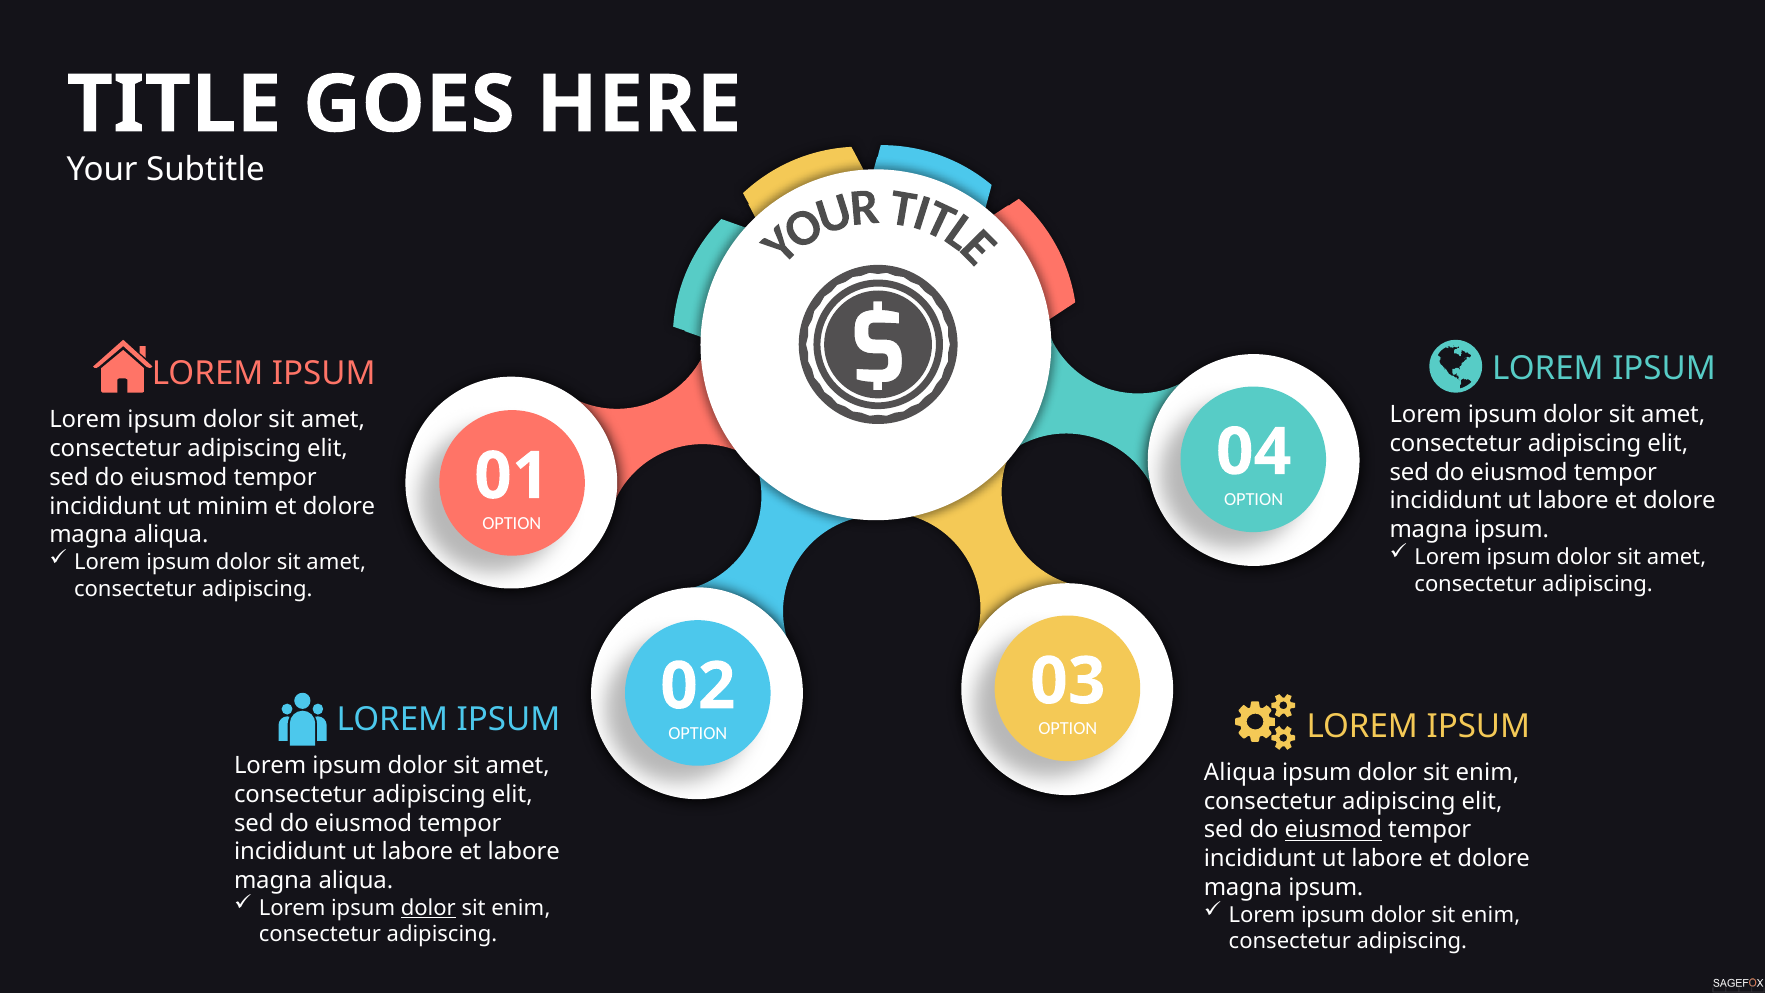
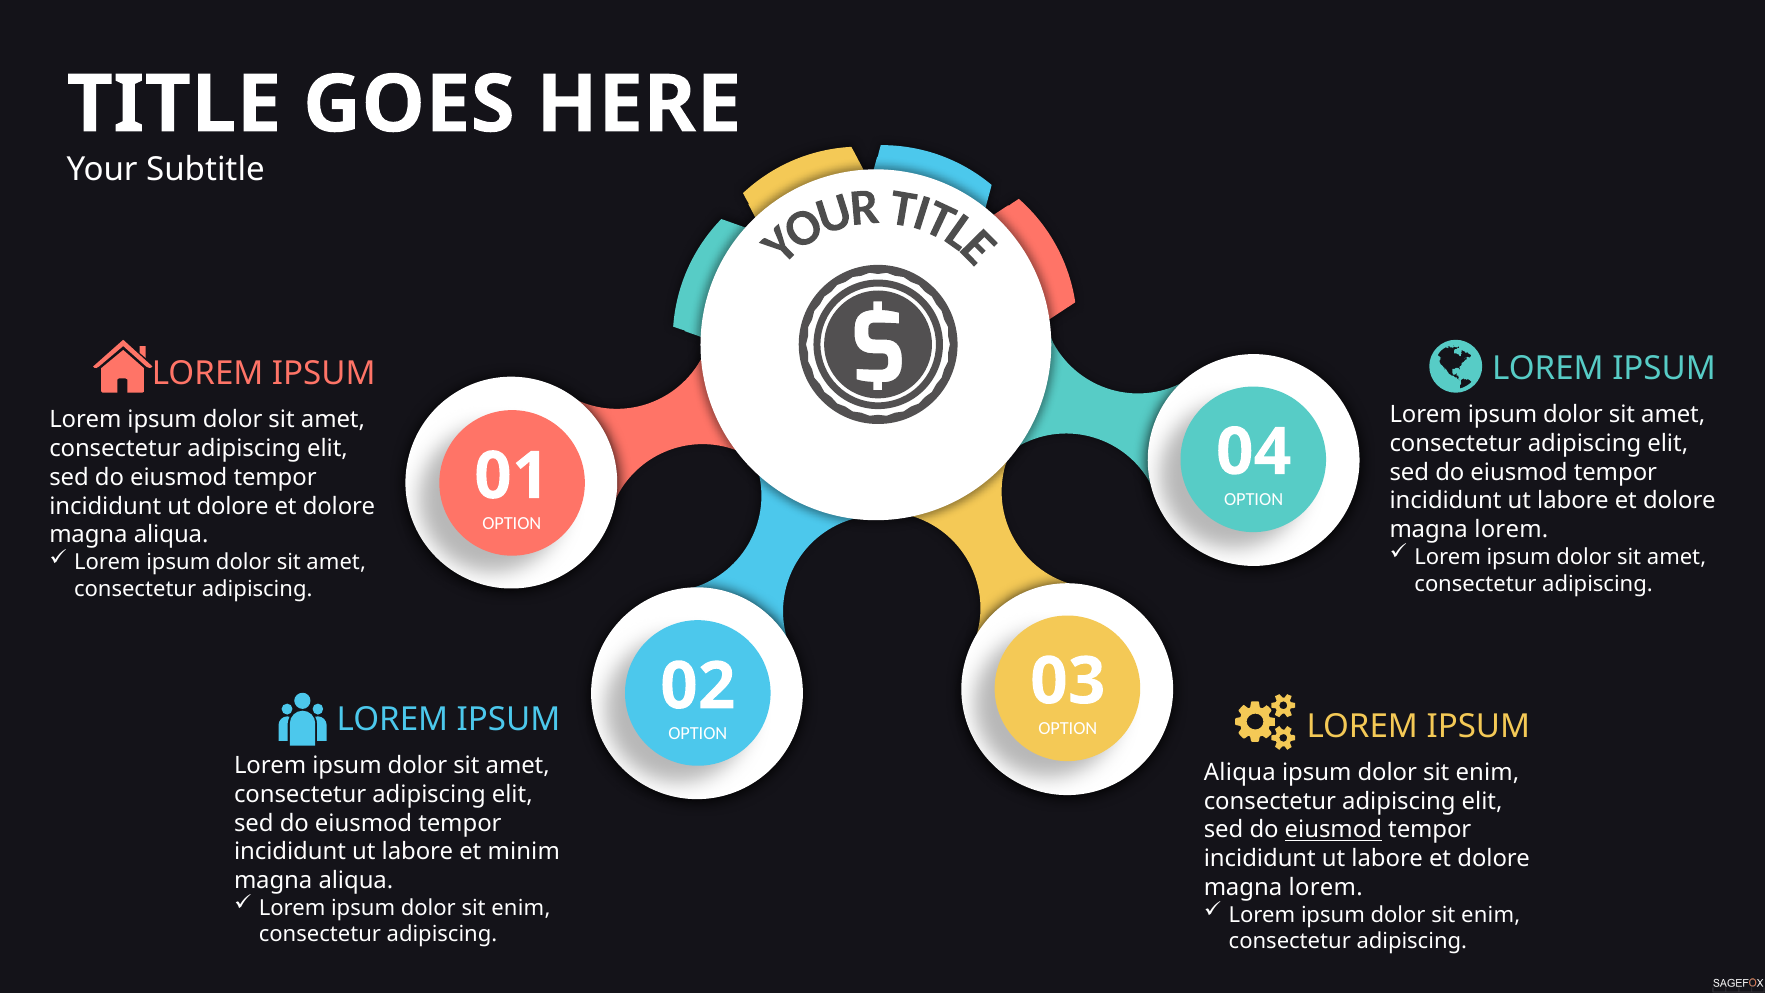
ut minim: minim -> dolore (233, 506)
ipsum: ipsum -> lorem (1511, 530)
et labore: labore -> minim (524, 852)
ipsum: ipsum -> lorem (1326, 887)
dolor underline: present -> none (428, 908)
